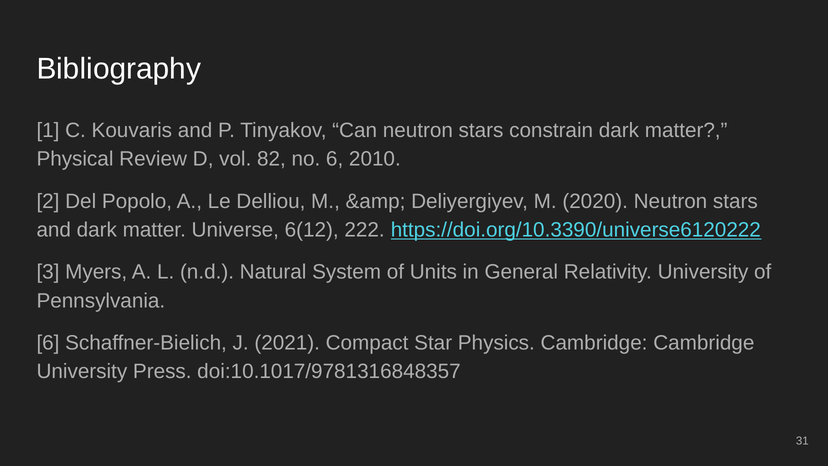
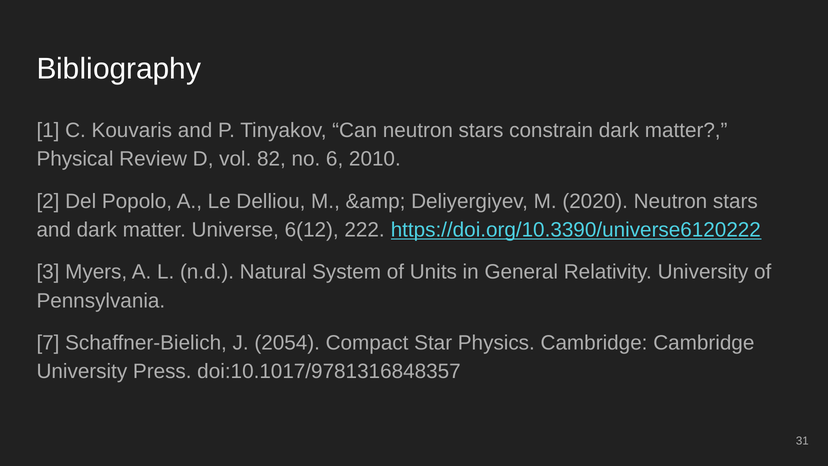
6: 6 -> 7 (48, 343)
2021: 2021 -> 2054 (287, 343)
